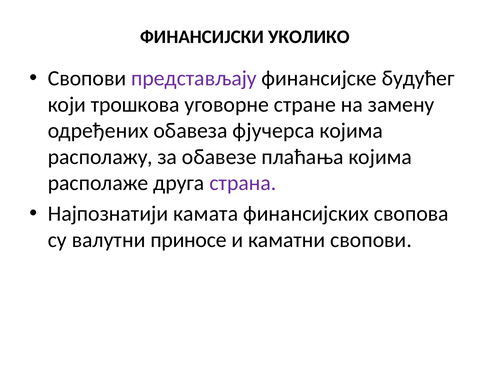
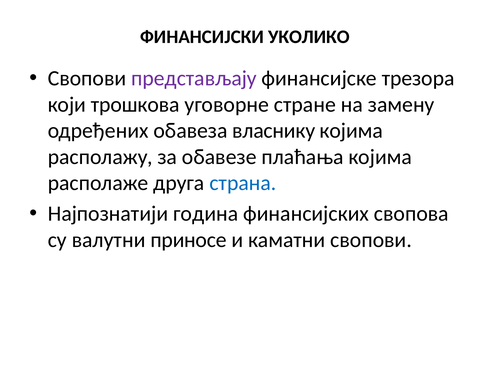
будућег: будућег -> трезора (418, 78)
фјучерса: фјучерса -> власнику (274, 131)
страна colour: purple -> blue (243, 183)
камата: камата -> година (206, 213)
